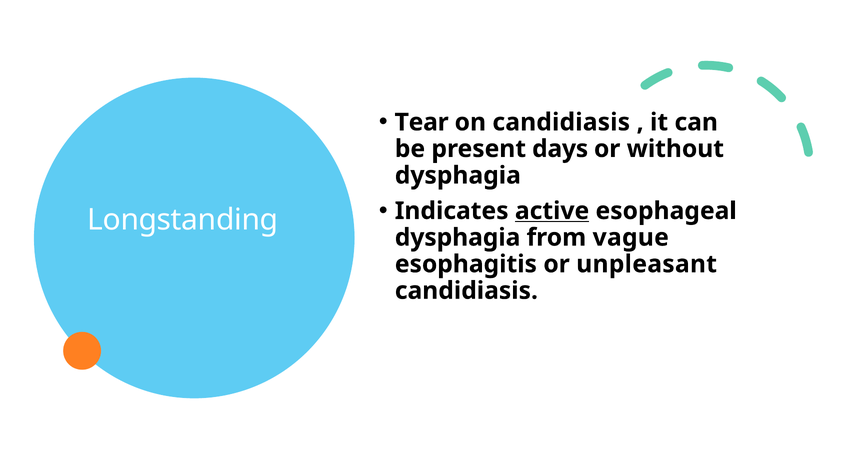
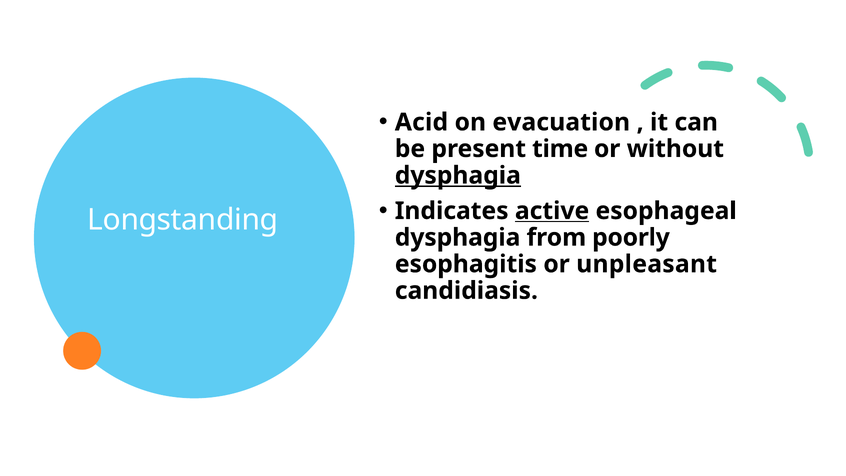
Tear: Tear -> Acid (421, 122)
on candidiasis: candidiasis -> evacuation (561, 122)
days: days -> time (560, 149)
dysphagia underline: none -> present (458, 175)
vague: vague -> poorly (631, 237)
